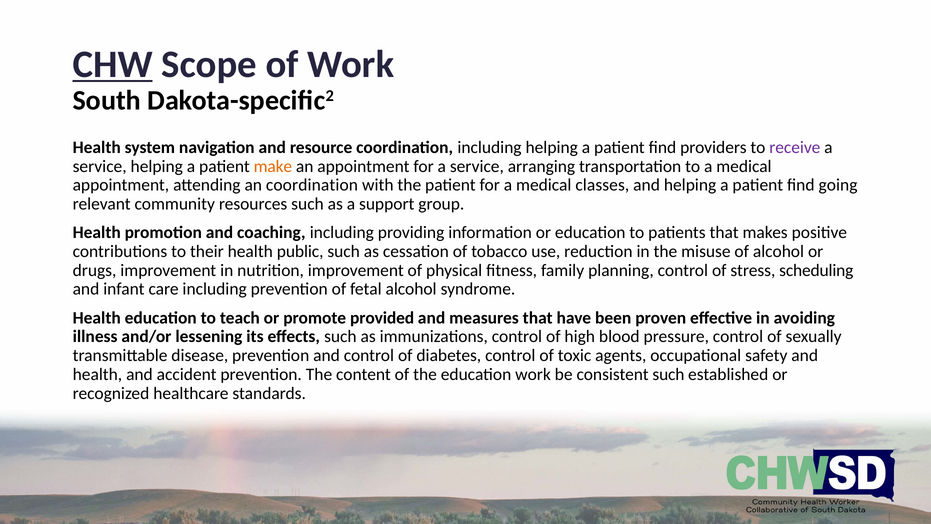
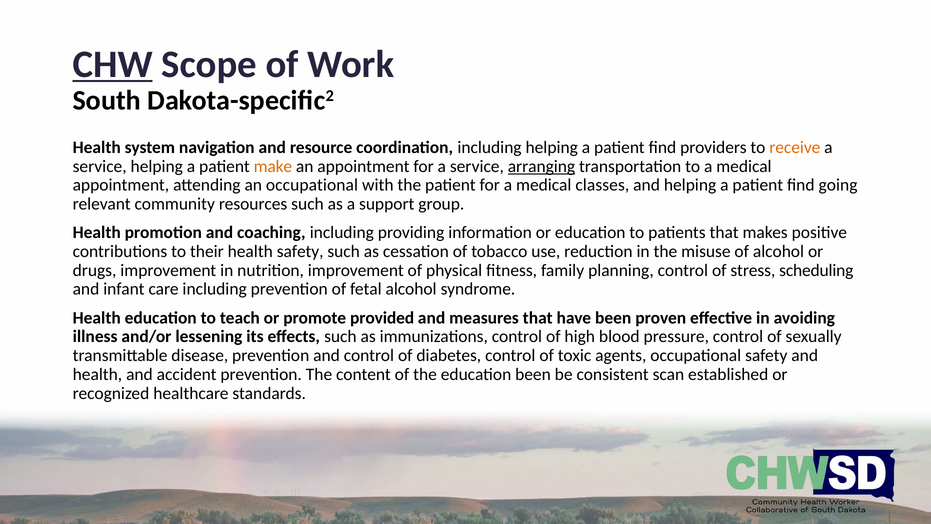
receive colour: purple -> orange (795, 147)
arranging underline: none -> present (541, 166)
an coordination: coordination -> occupational (312, 185)
health public: public -> safety (300, 251)
education work: work -> been (533, 374)
consistent such: such -> scan (668, 374)
